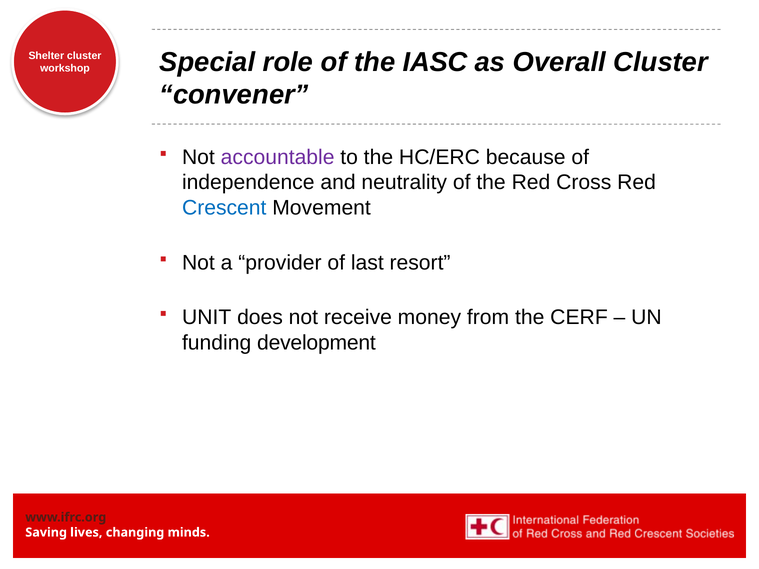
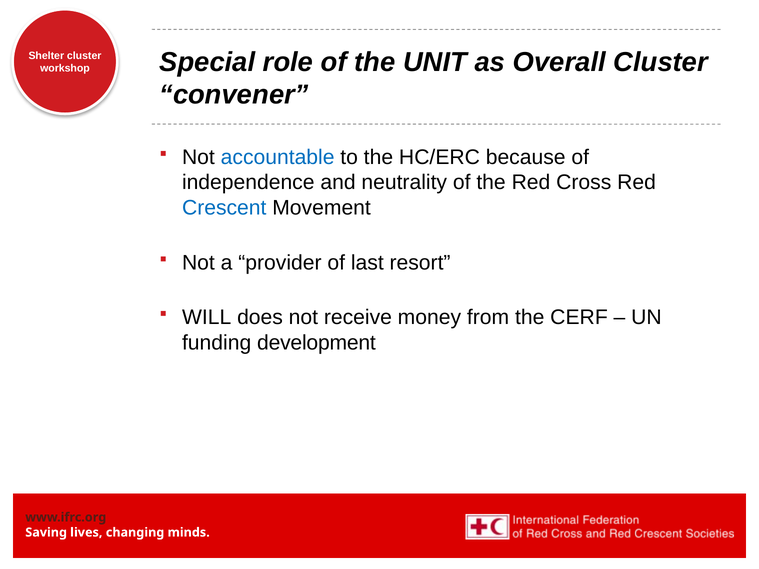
IASC: IASC -> UNIT (435, 62)
accountable colour: purple -> blue (278, 157)
UNIT: UNIT -> WILL (207, 318)
